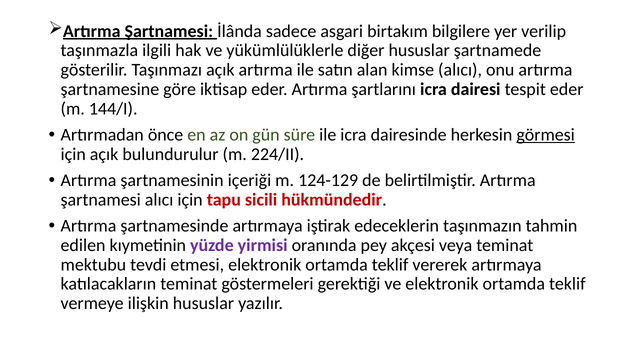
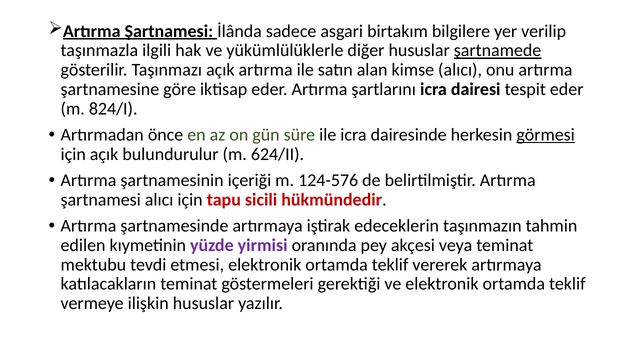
şartnamede underline: none -> present (498, 50)
144/I: 144/I -> 824/I (113, 109)
224/II: 224/II -> 624/II (278, 154)
124-129: 124-129 -> 124-576 (328, 180)
